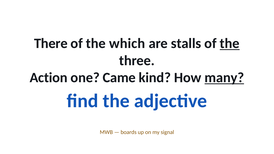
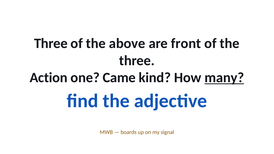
There: There -> Three (51, 43)
which: which -> above (127, 43)
stalls: stalls -> front (186, 43)
the underline: present -> none (230, 43)
